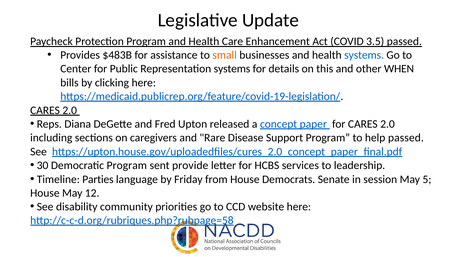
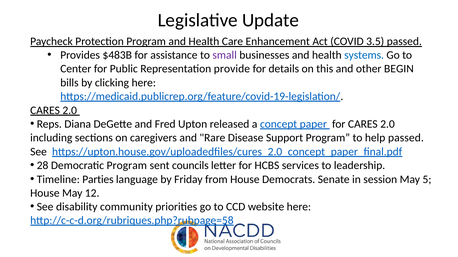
small colour: orange -> purple (225, 55)
Representation systems: systems -> provide (232, 69)
WHEN: WHEN -> BEGIN (399, 69)
30: 30 -> 28 (43, 166)
provide: provide -> councils (190, 166)
